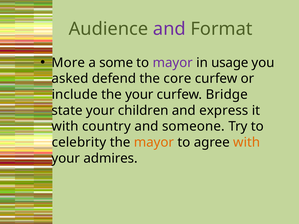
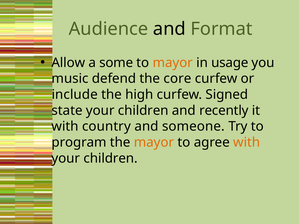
and colour: purple -> black (169, 29)
More: More -> Allow (68, 63)
mayor colour: purple -> orange (173, 63)
asked: asked -> music (70, 79)
the your: your -> high (139, 95)
Bridge: Bridge -> Signed (227, 95)
express: express -> recently (224, 111)
celebrity: celebrity -> program (79, 142)
admires: admires -> children (111, 158)
